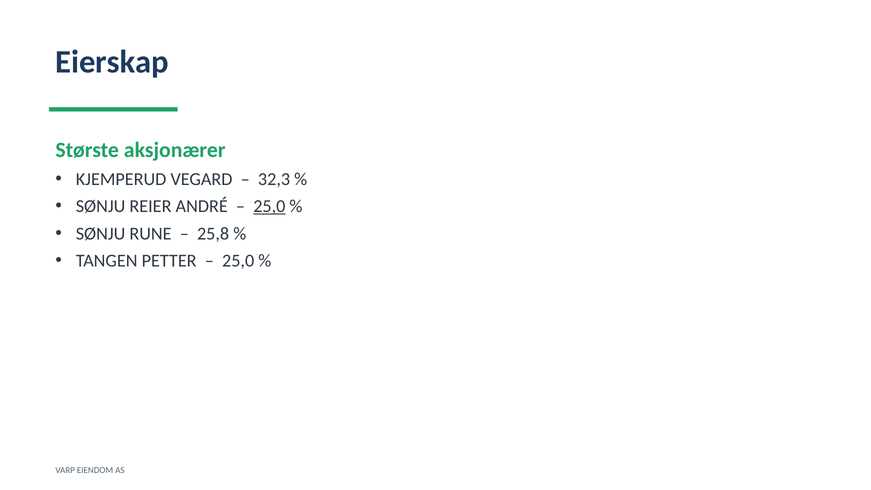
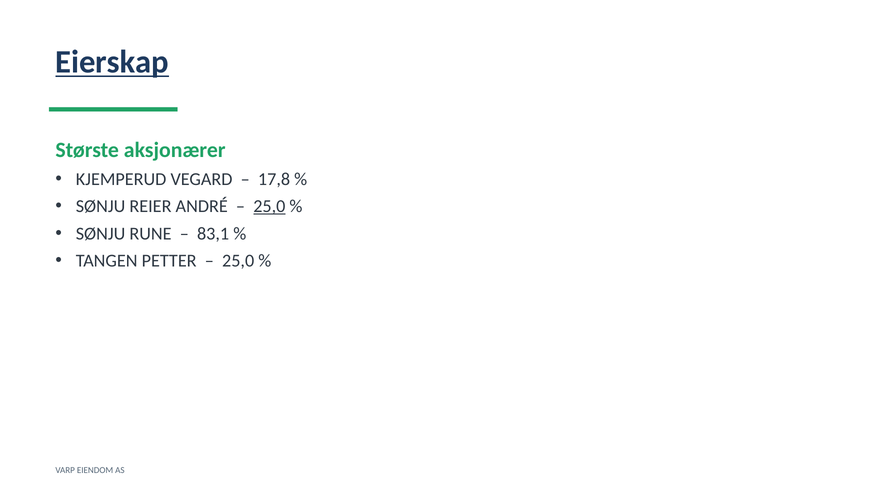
Eierskap underline: none -> present (112, 62)
32,3: 32,3 -> 17,8 (274, 179)
25,8: 25,8 -> 83,1 (213, 234)
